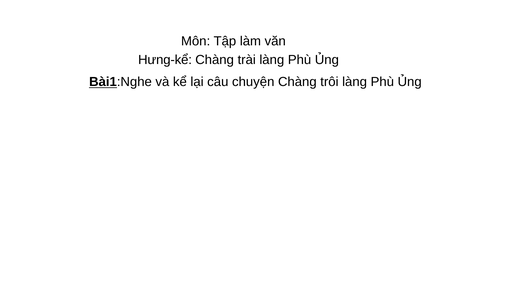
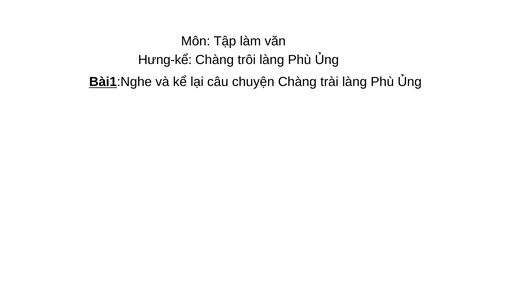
trài: trài -> trôi (247, 60)
trôi: trôi -> trài (329, 82)
